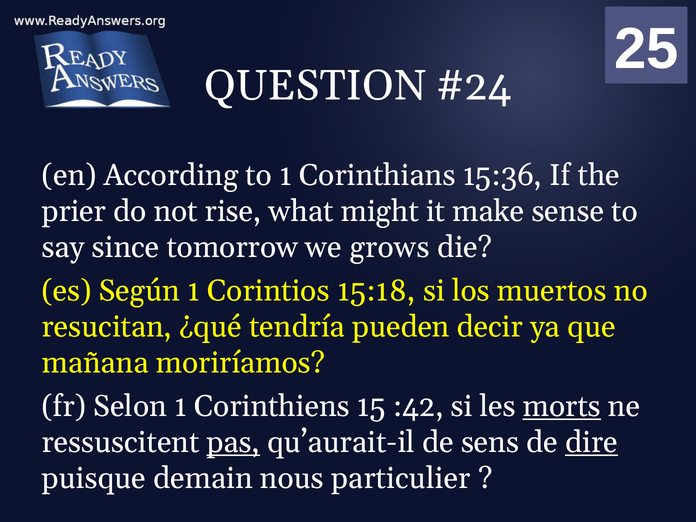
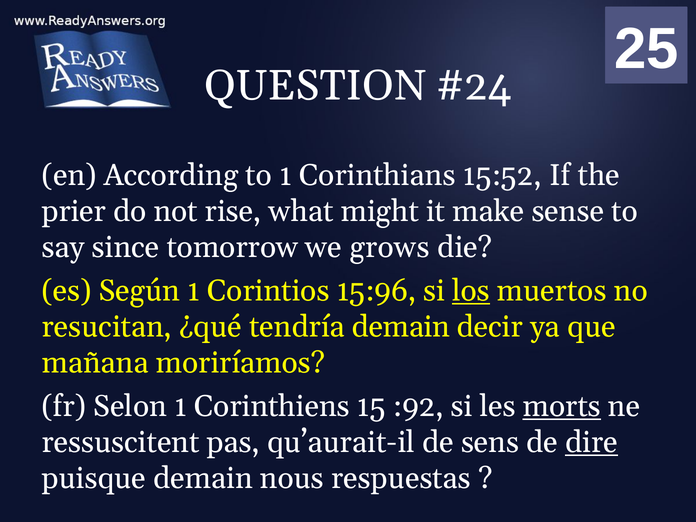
15:36: 15:36 -> 15:52 (502, 175)
15:18: 15:18 -> 15:96 (376, 291)
los underline: none -> present (471, 291)
tendría pueden: pueden -> demain (401, 327)
:42: :42 -> :92 (418, 406)
pas underline: present -> none (233, 442)
particulier: particulier -> respuestas (401, 478)
